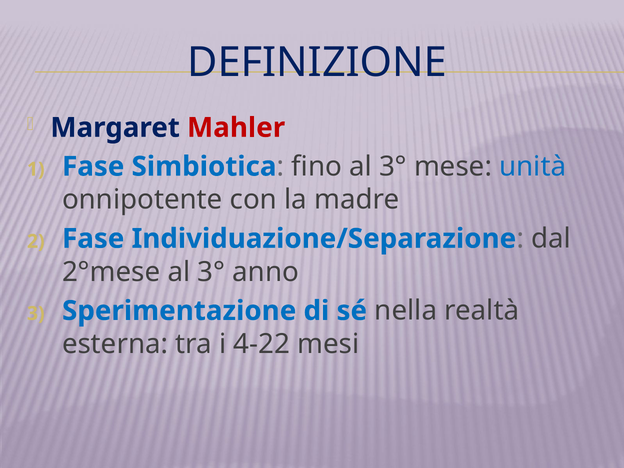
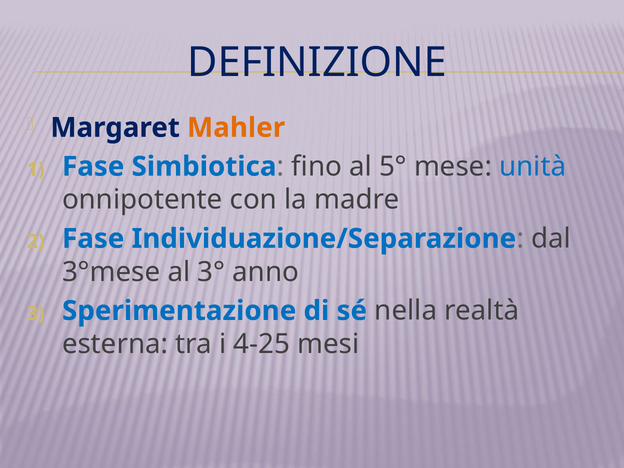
Mahler colour: red -> orange (236, 128)
fino al 3°: 3° -> 5° (393, 167)
2°mese: 2°mese -> 3°mese (111, 272)
4-22: 4-22 -> 4-25 (262, 344)
